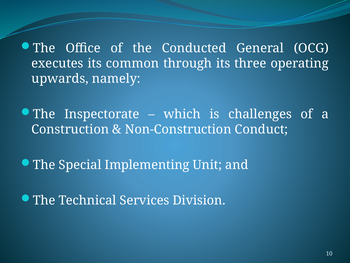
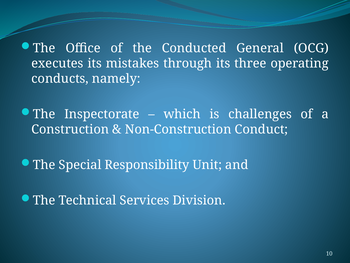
common: common -> mistakes (133, 63)
upwards: upwards -> conducts (60, 79)
Implementing: Implementing -> Responsibility (147, 165)
